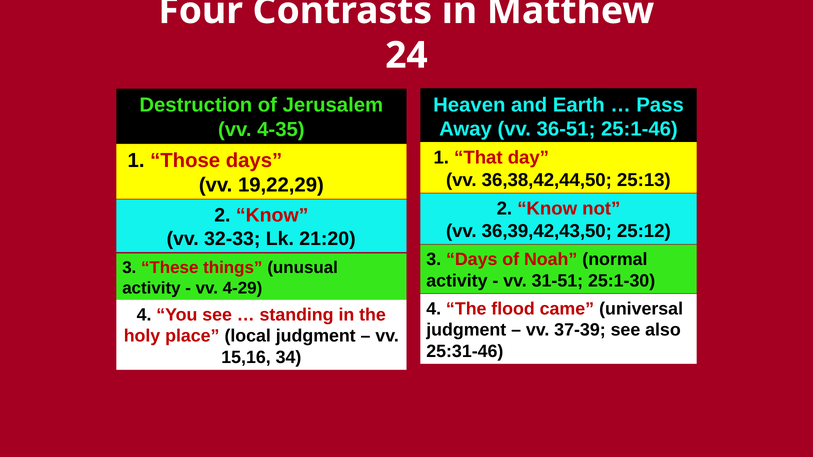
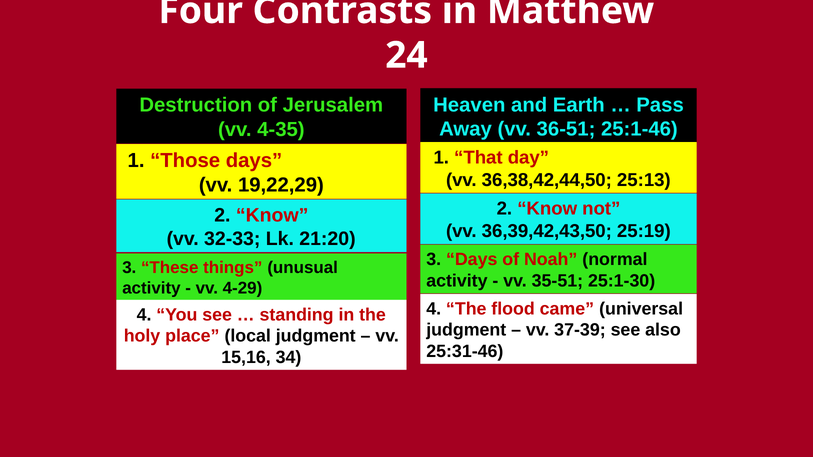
25:12: 25:12 -> 25:19 (644, 231)
31-51: 31-51 -> 35-51 (557, 281)
